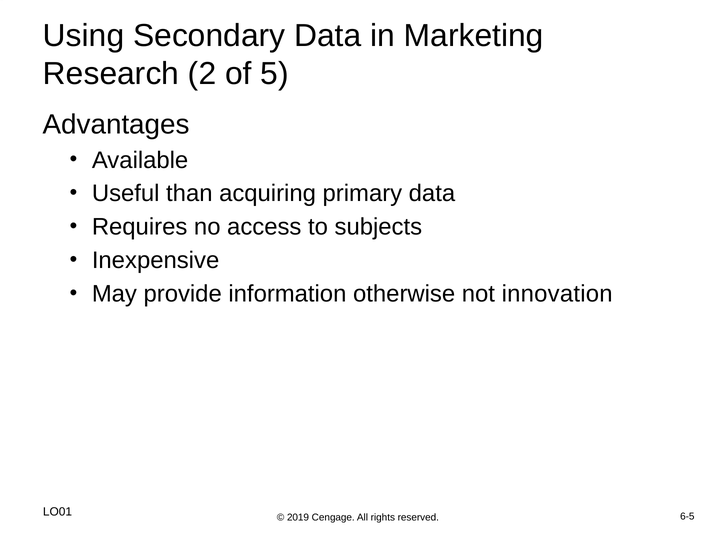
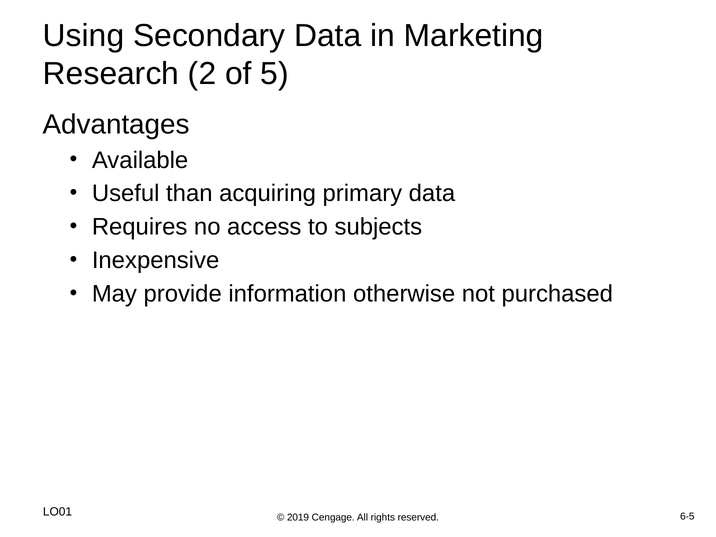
innovation: innovation -> purchased (557, 294)
